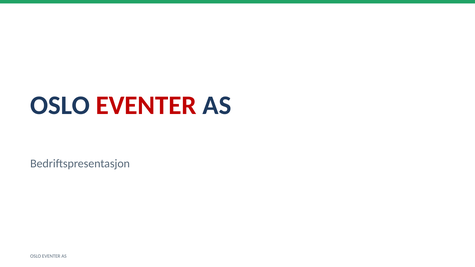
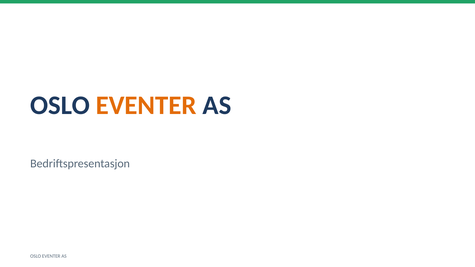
EVENTER colour: red -> orange (146, 105)
